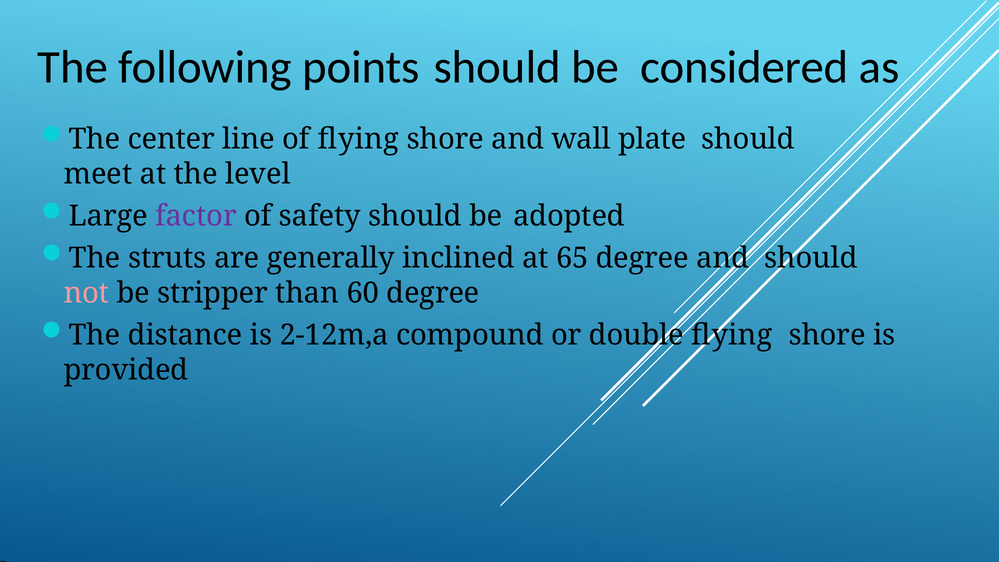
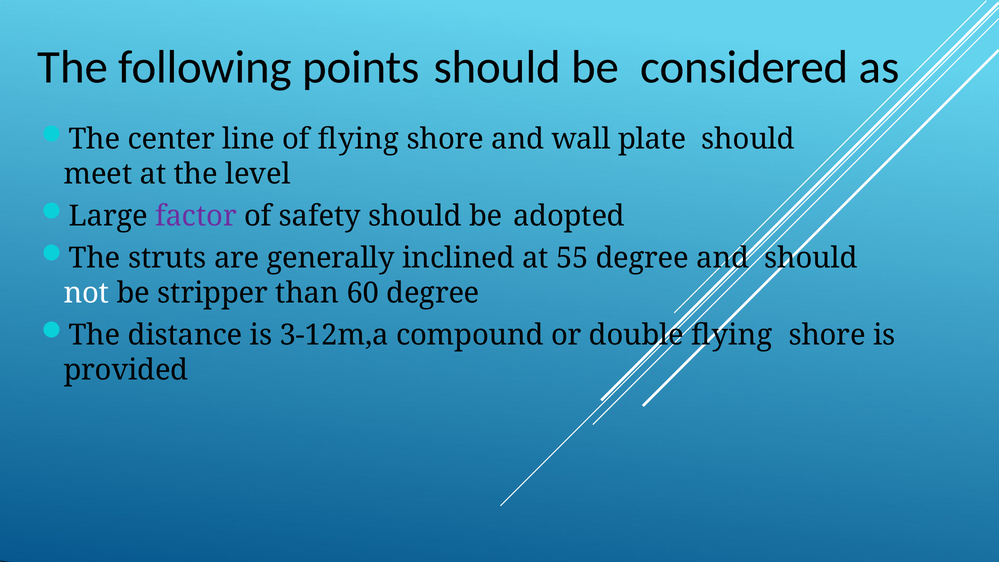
65: 65 -> 55 (572, 258)
not colour: pink -> white (86, 293)
2-12m,a: 2-12m,a -> 3-12m,a (334, 335)
